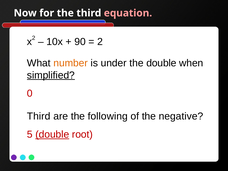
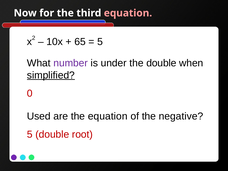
90: 90 -> 65 (80, 42)
2: 2 -> 5 (100, 42)
number colour: orange -> purple (71, 63)
Third: Third -> Used (39, 116)
the following: following -> equation (108, 116)
double underline: present -> none (52, 134)
